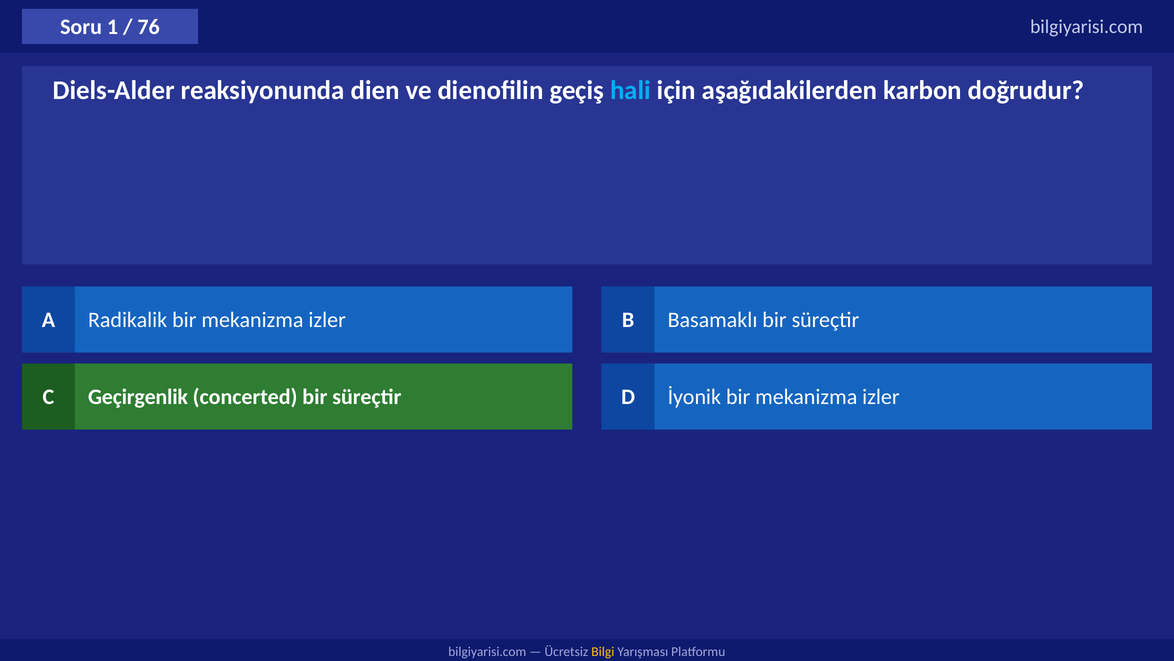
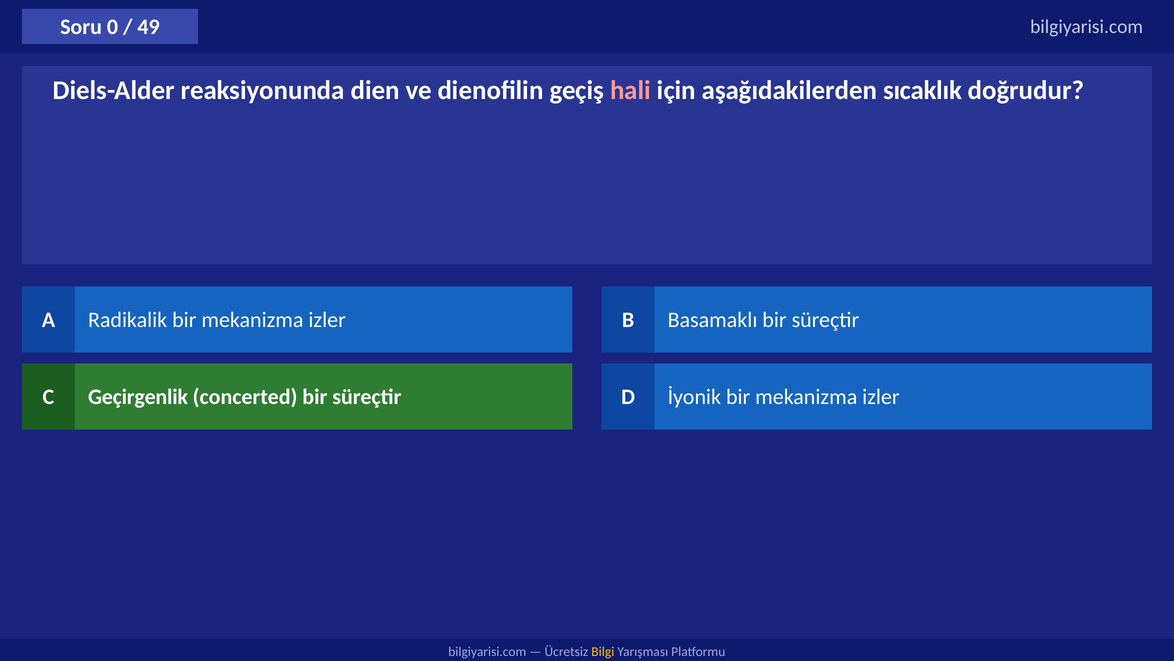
1: 1 -> 0 (113, 27)
76: 76 -> 49 (149, 27)
hali colour: light blue -> pink (630, 90)
karbon: karbon -> sıcaklık (923, 90)
